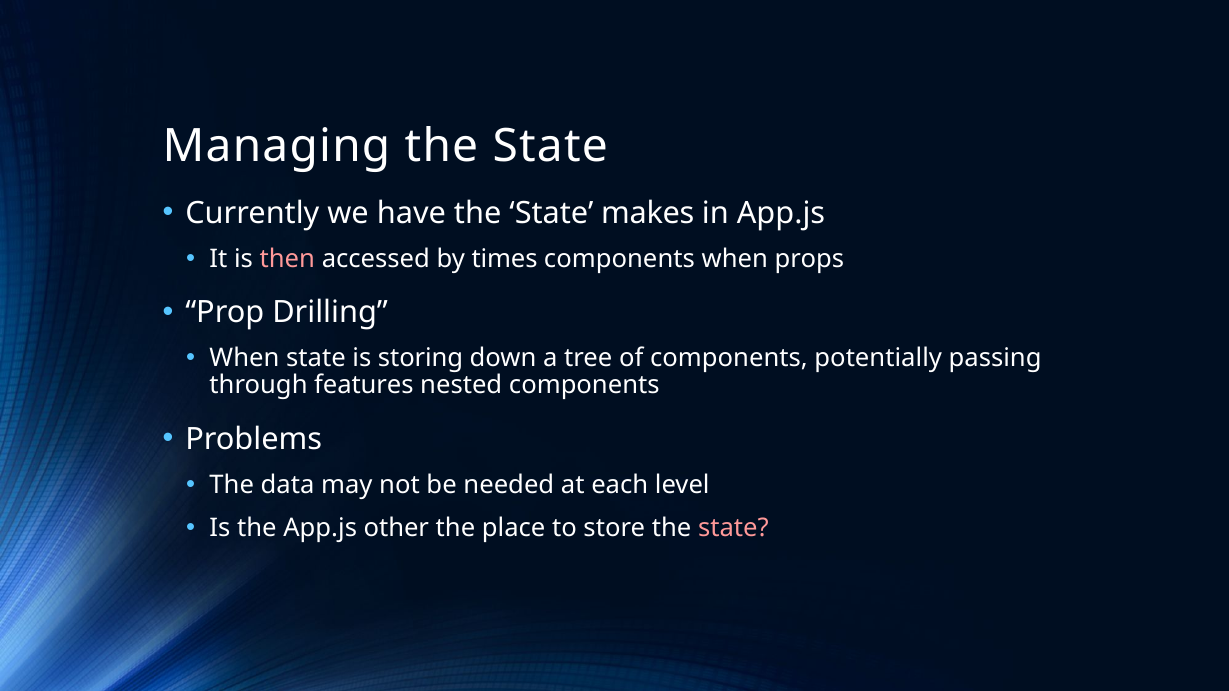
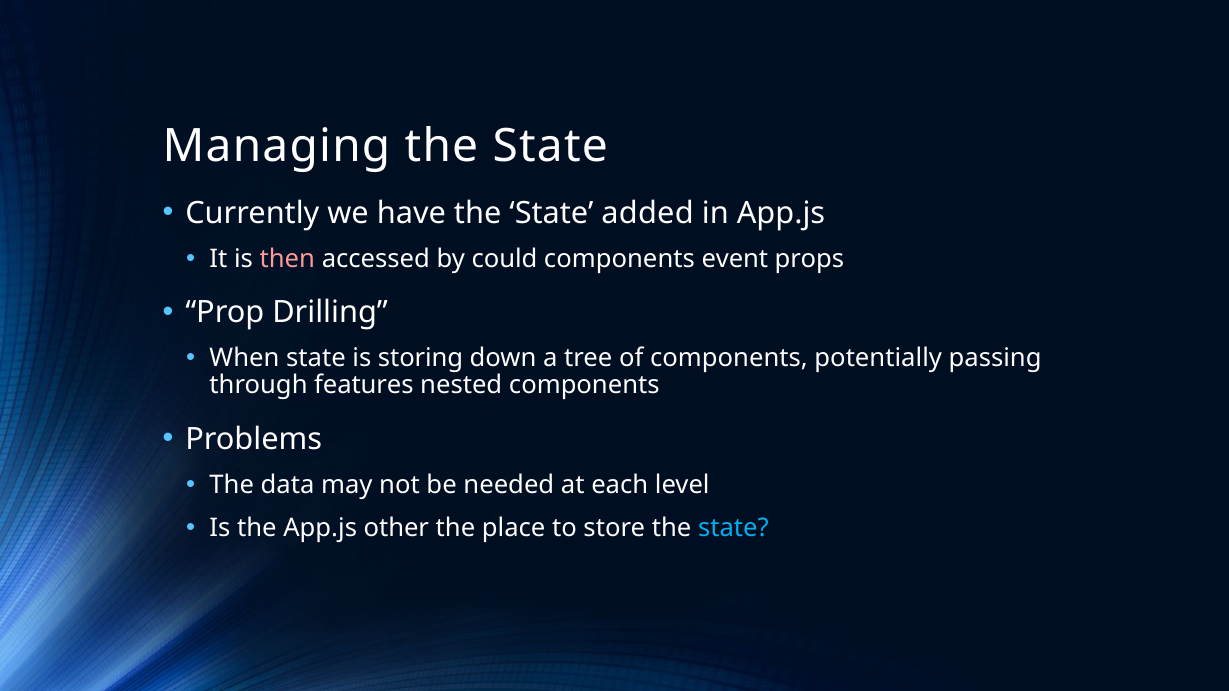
makes: makes -> added (648, 213)
times: times -> could (505, 259)
components when: when -> event (735, 259)
state colour: pink -> light blue (733, 528)
